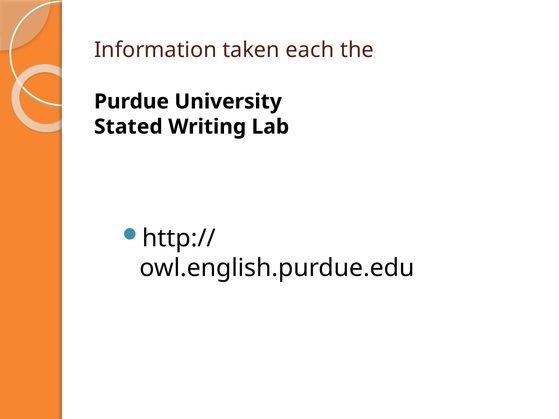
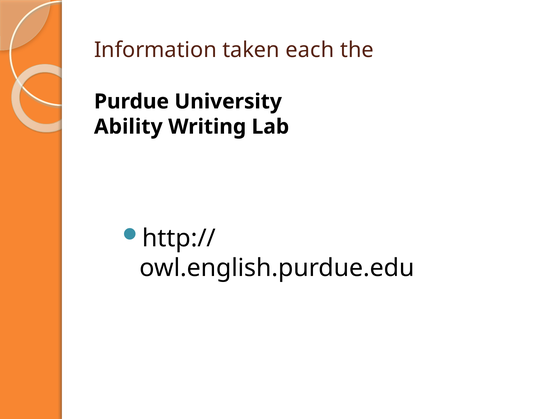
Stated: Stated -> Ability (128, 127)
